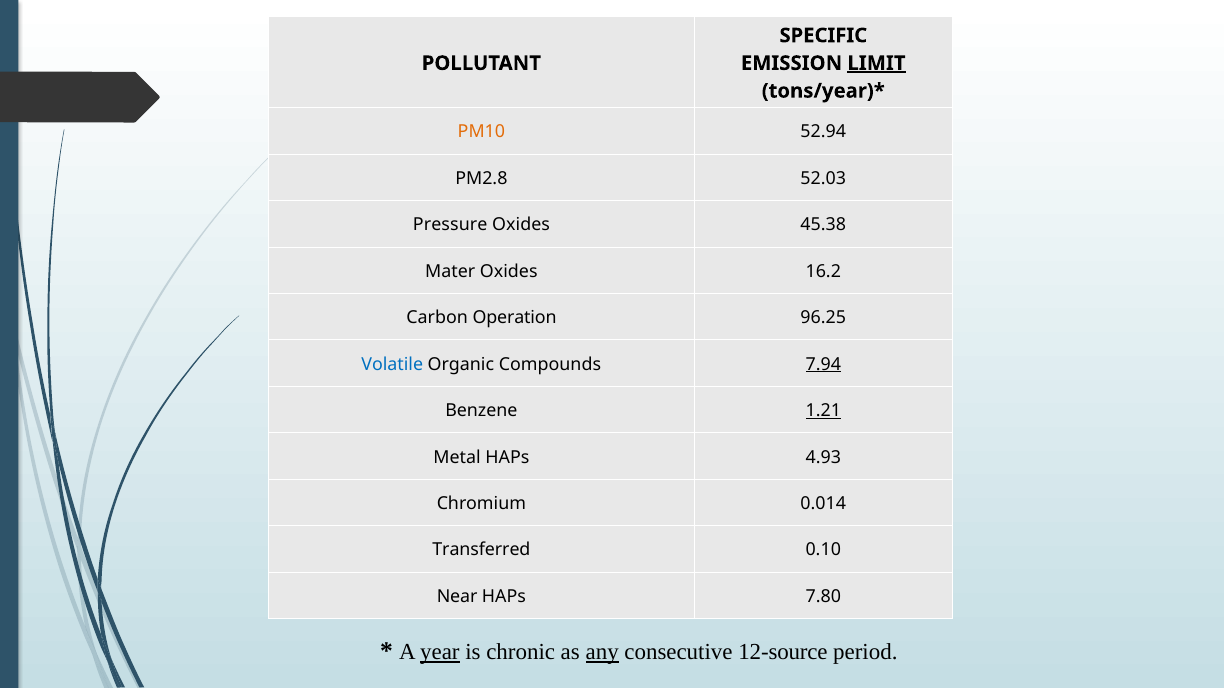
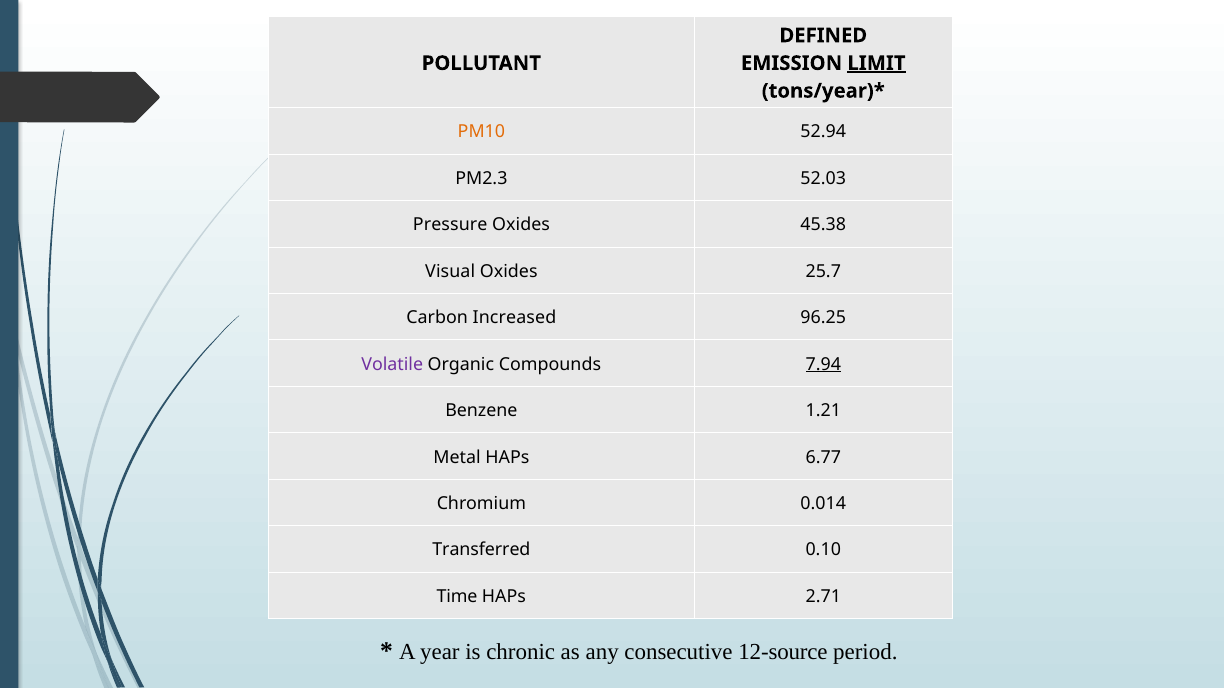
SPECIFIC: SPECIFIC -> DEFINED (823, 36)
PM2.8: PM2.8 -> PM2.3 (481, 179)
Mater: Mater -> Visual (450, 272)
16.2: 16.2 -> 25.7 (823, 272)
Operation: Operation -> Increased (514, 318)
Volatile colour: blue -> purple (392, 364)
1.21 underline: present -> none (823, 411)
4.93: 4.93 -> 6.77 (823, 457)
Near: Near -> Time (457, 597)
7.80: 7.80 -> 2.71 (823, 597)
year underline: present -> none (440, 653)
any underline: present -> none (602, 653)
